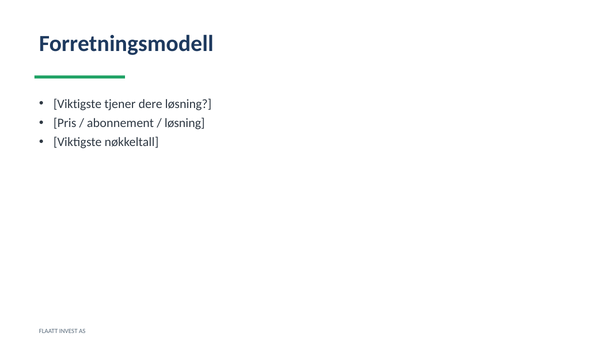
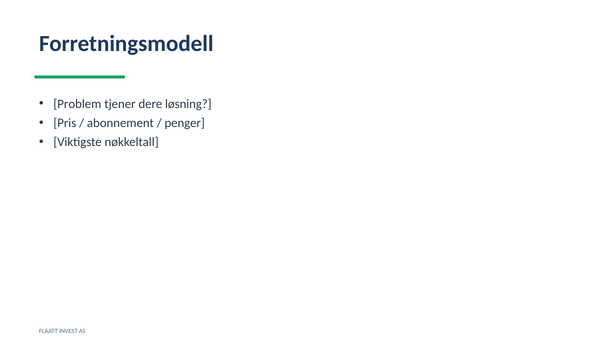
Viktigste: Viktigste -> Problem (77, 104)
løsning: løsning -> penger (185, 123)
